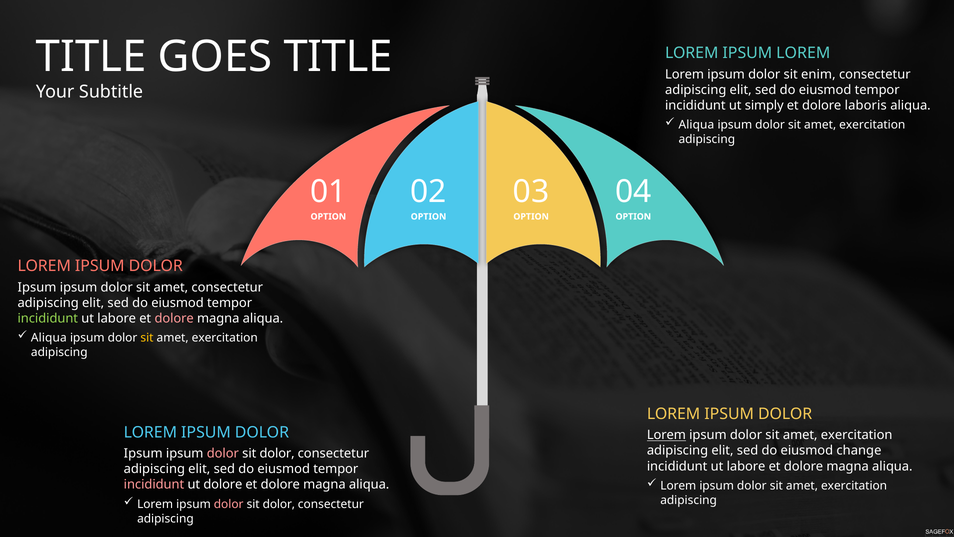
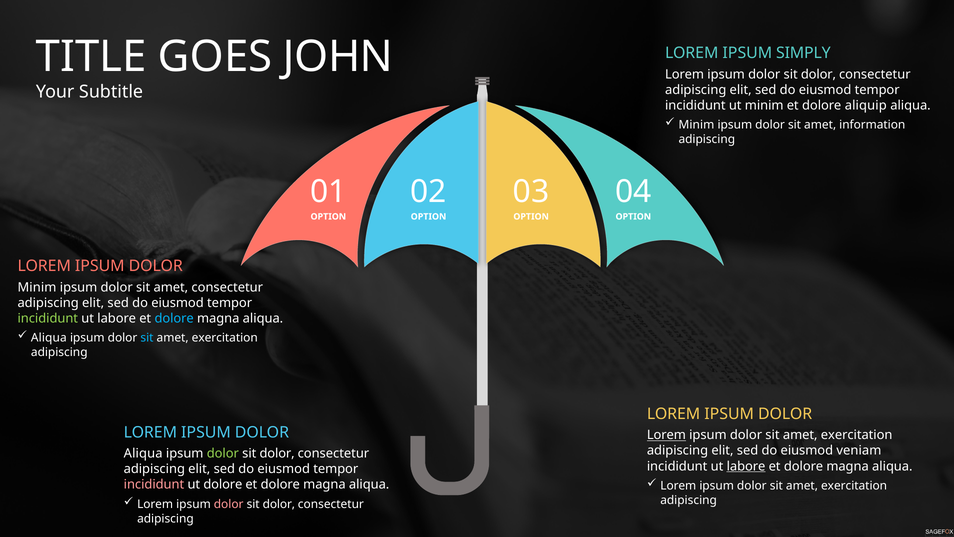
GOES TITLE: TITLE -> JOHN (338, 57)
IPSUM LOREM: LOREM -> SIMPLY (803, 53)
enim: enim -> dolor (818, 74)
ut simply: simply -> minim (764, 105)
laboris: laboris -> aliquip (866, 105)
Aliqua: Aliqua -> Minim (696, 125)
exercitation: exercitation -> information (872, 125)
Ipsum: Ipsum -> Minim (37, 287)
dolore colour: pink -> light blue (174, 318)
sit colour: yellow -> light blue (147, 338)
change: change -> veniam (859, 450)
Ipsum: Ipsum -> Aliqua (143, 453)
dolor colour: pink -> light green (223, 453)
labore underline: none -> present (746, 466)
